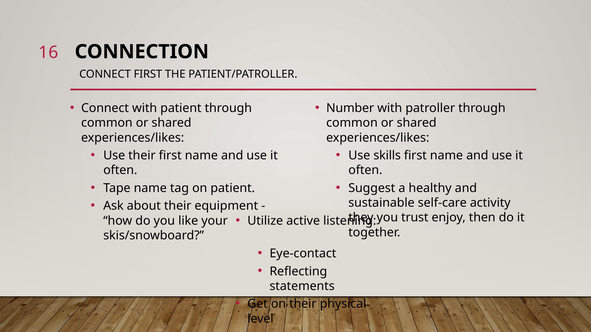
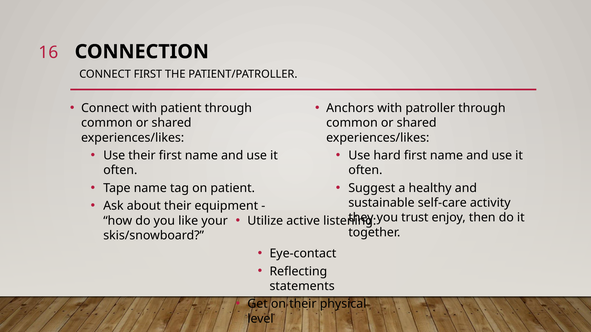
Number: Number -> Anchors (350, 108)
skills: skills -> hard (387, 156)
